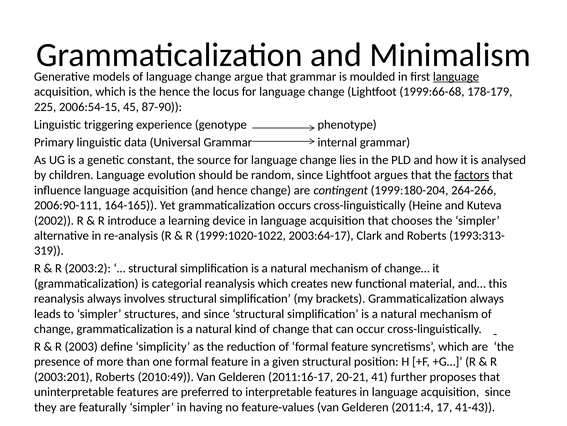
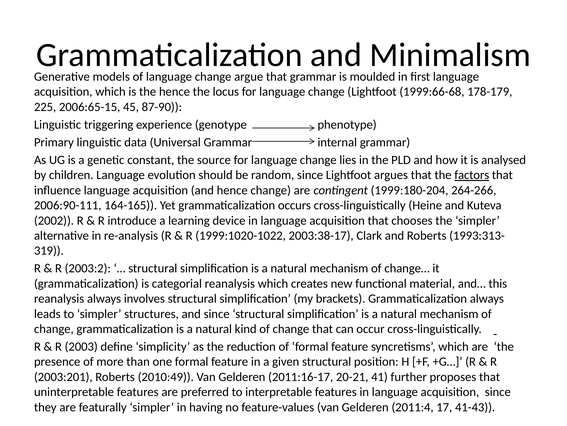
language underline: present -> none (456, 77)
2006:54-15: 2006:54-15 -> 2006:65-15 (90, 107)
2003:64-17: 2003:64-17 -> 2003:38-17 (321, 235)
